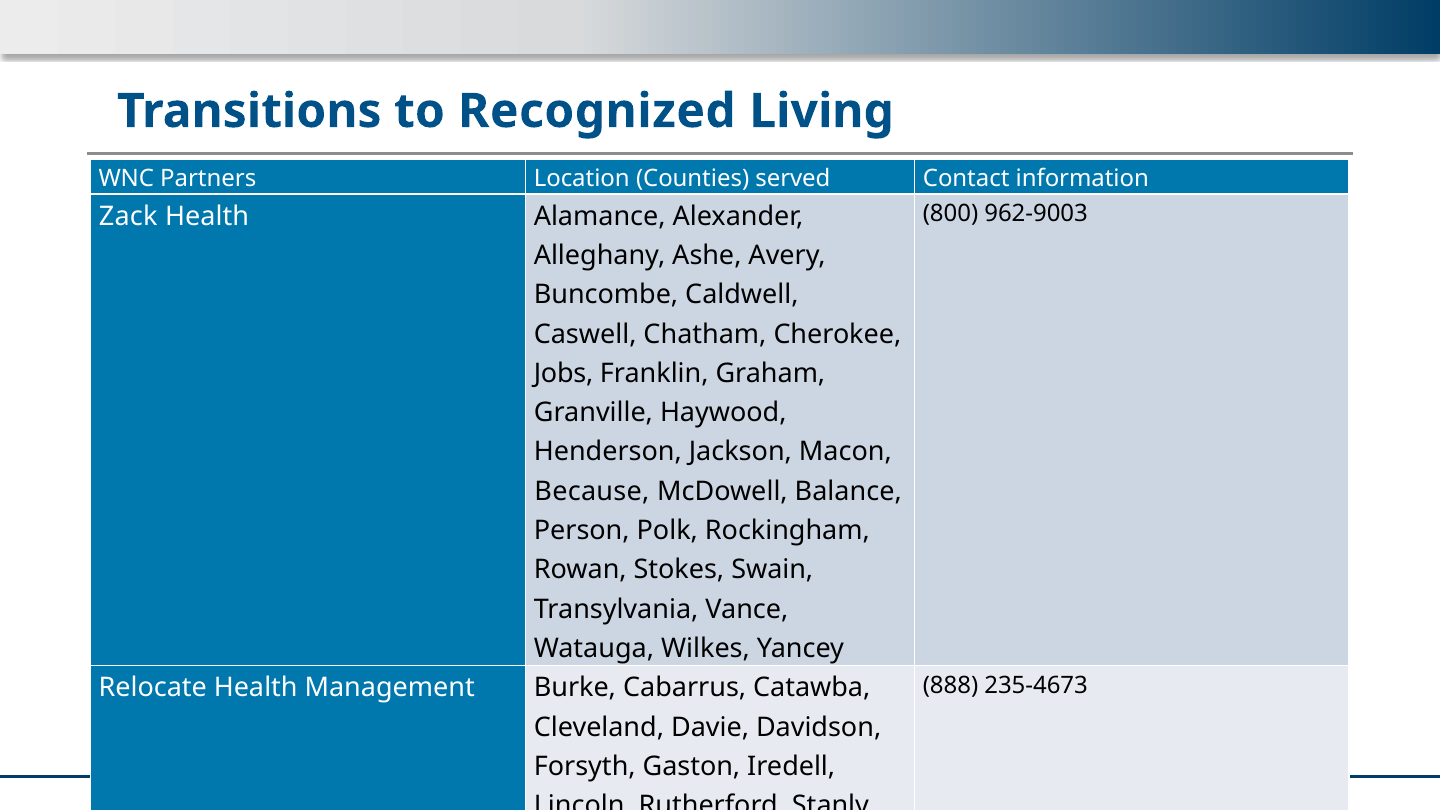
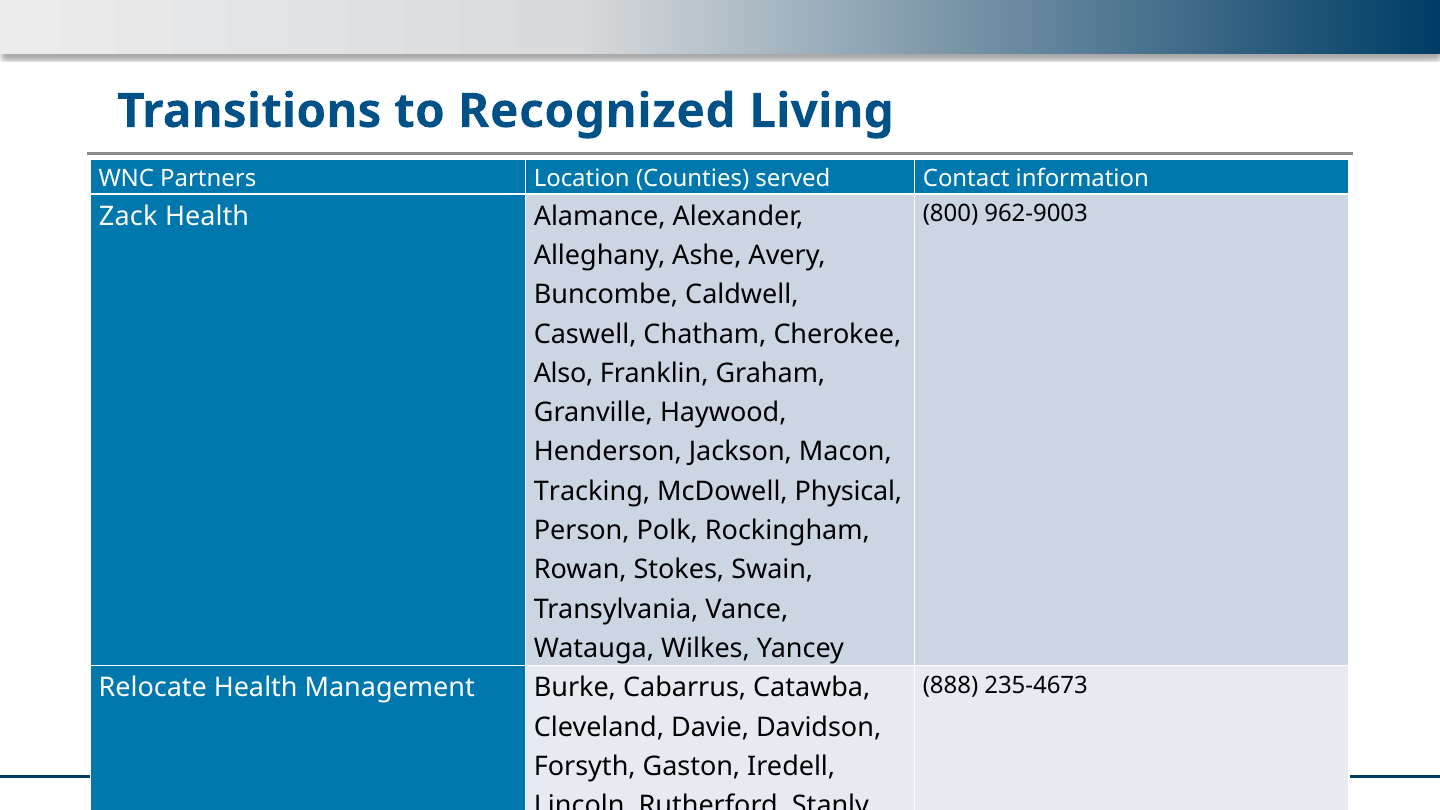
Jobs: Jobs -> Also (564, 373)
Because: Because -> Tracking (592, 491)
Balance: Balance -> Physical (848, 491)
